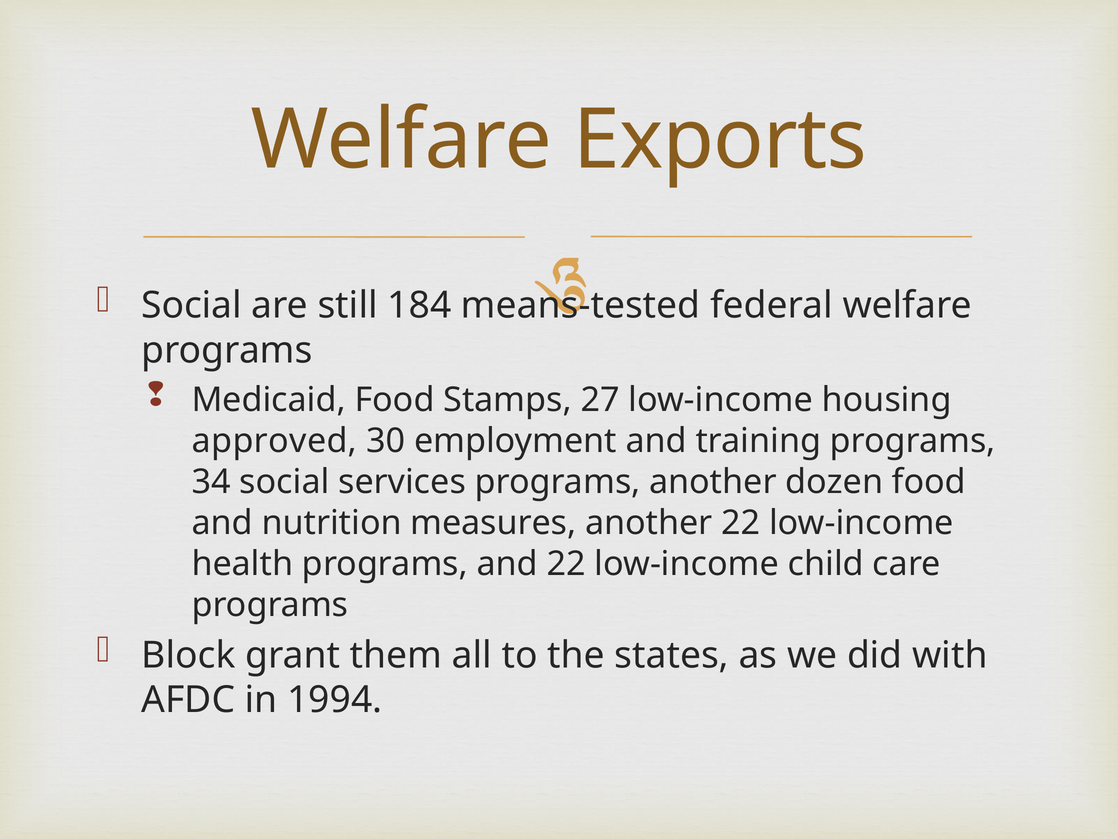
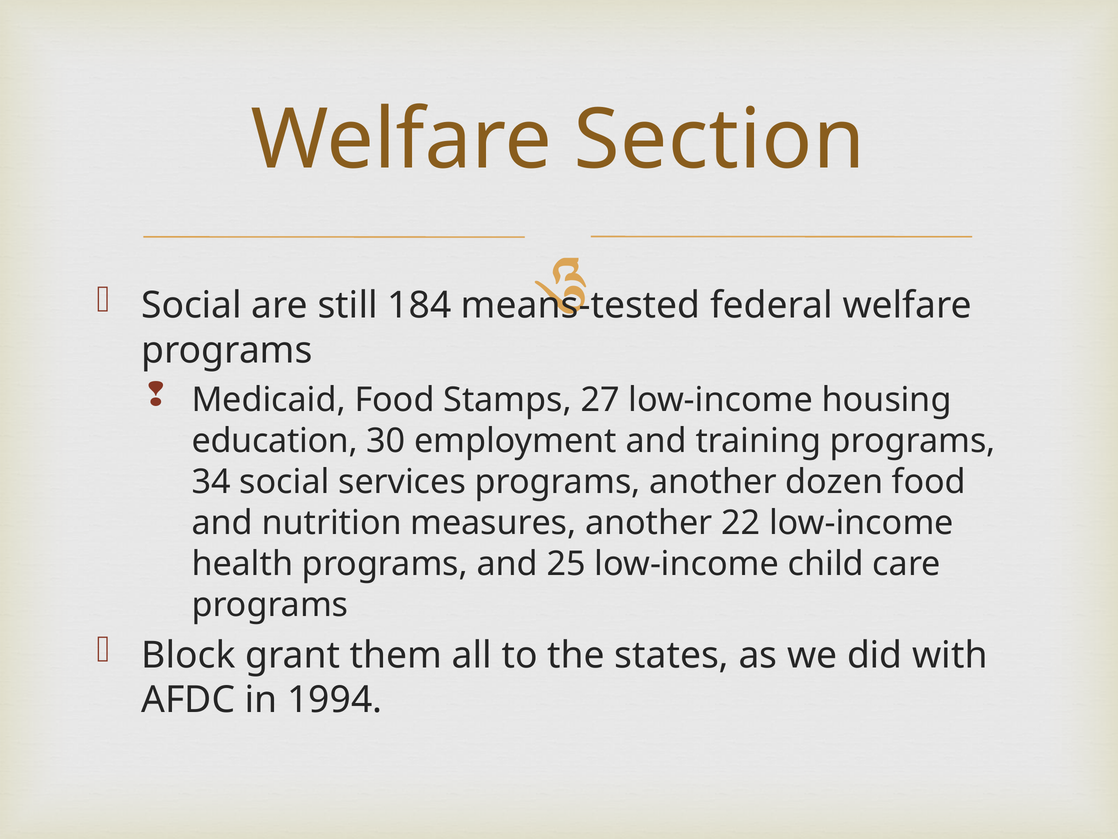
Exports: Exports -> Section (719, 140)
approved: approved -> education (275, 441)
and 22: 22 -> 25 (566, 564)
